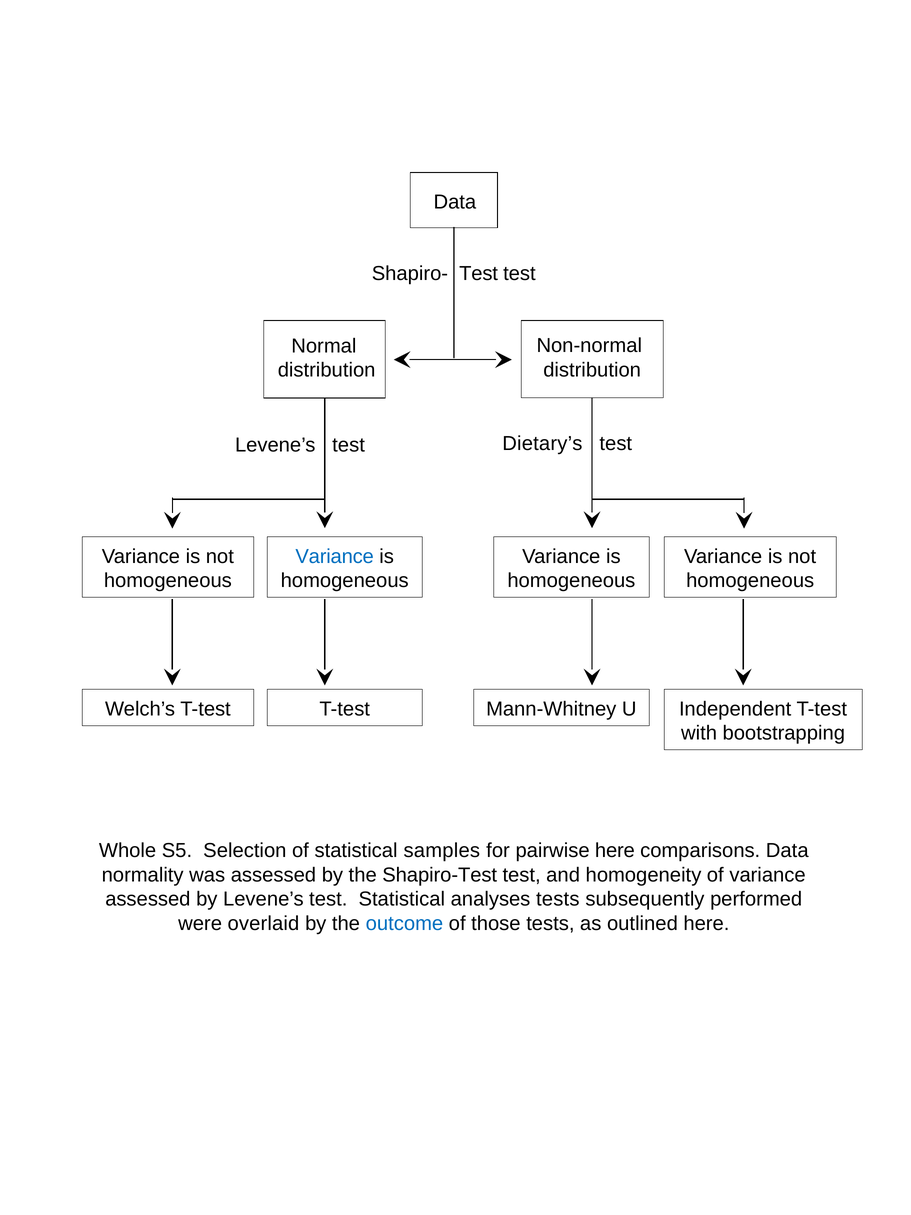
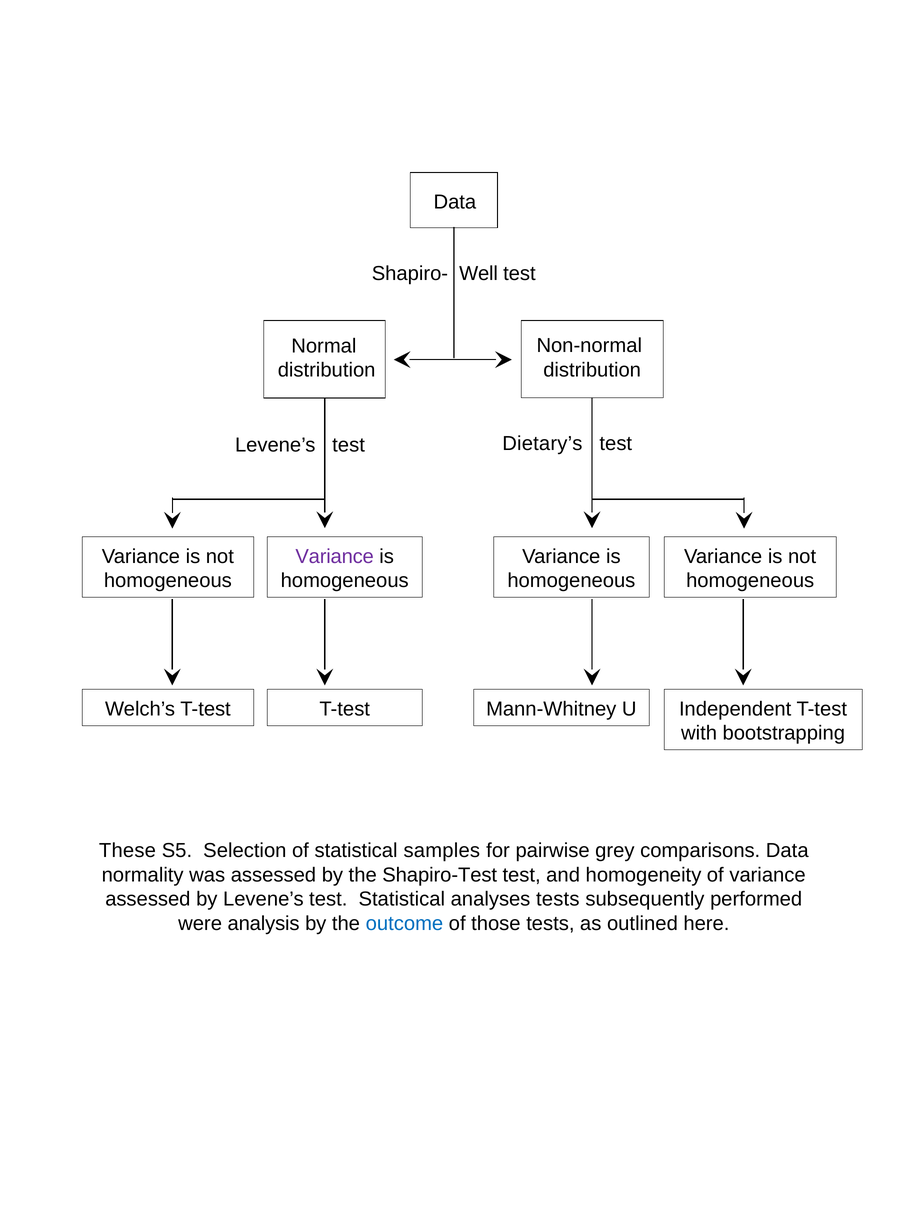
Shapiro- Test: Test -> Well (479, 273)
Variance colour: blue -> purple (335, 556)
Whole: Whole -> These (127, 850)
pairwise here: here -> grey (615, 850)
overlaid: overlaid -> analysis (264, 923)
